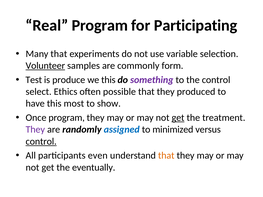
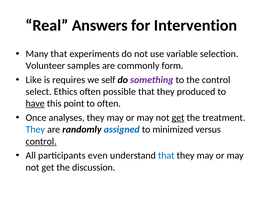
Real Program: Program -> Answers (100, 25)
Participating: Participating -> Intervention (196, 25)
Volunteer underline: present -> none (45, 66)
Test: Test -> Like (34, 80)
produce: produce -> requires (69, 80)
we this: this -> self (108, 80)
have underline: none -> present (35, 104)
most: most -> point (74, 104)
to show: show -> often (109, 104)
Once program: program -> analyses (67, 118)
They colour: purple -> blue (35, 130)
that colour: orange -> blue (166, 156)
eventually: eventually -> discussion (94, 168)
